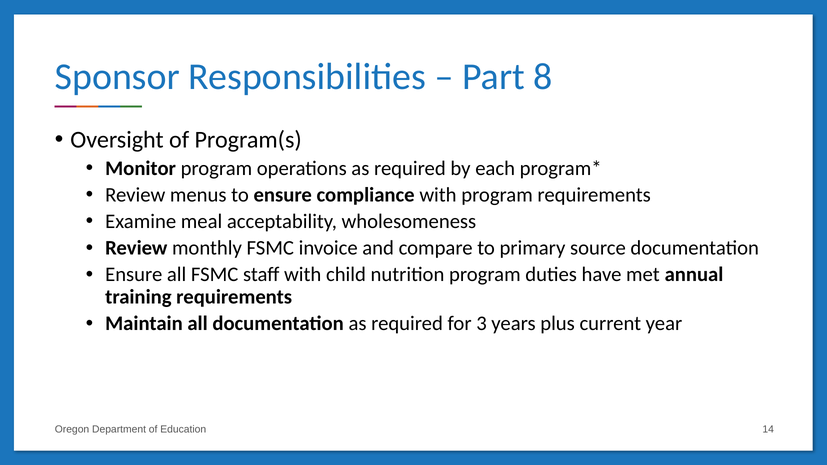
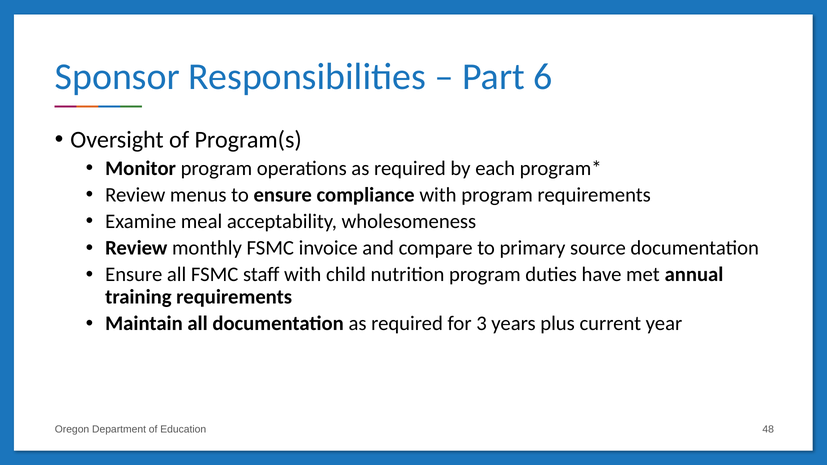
8: 8 -> 6 (543, 77)
14: 14 -> 48 (768, 430)
